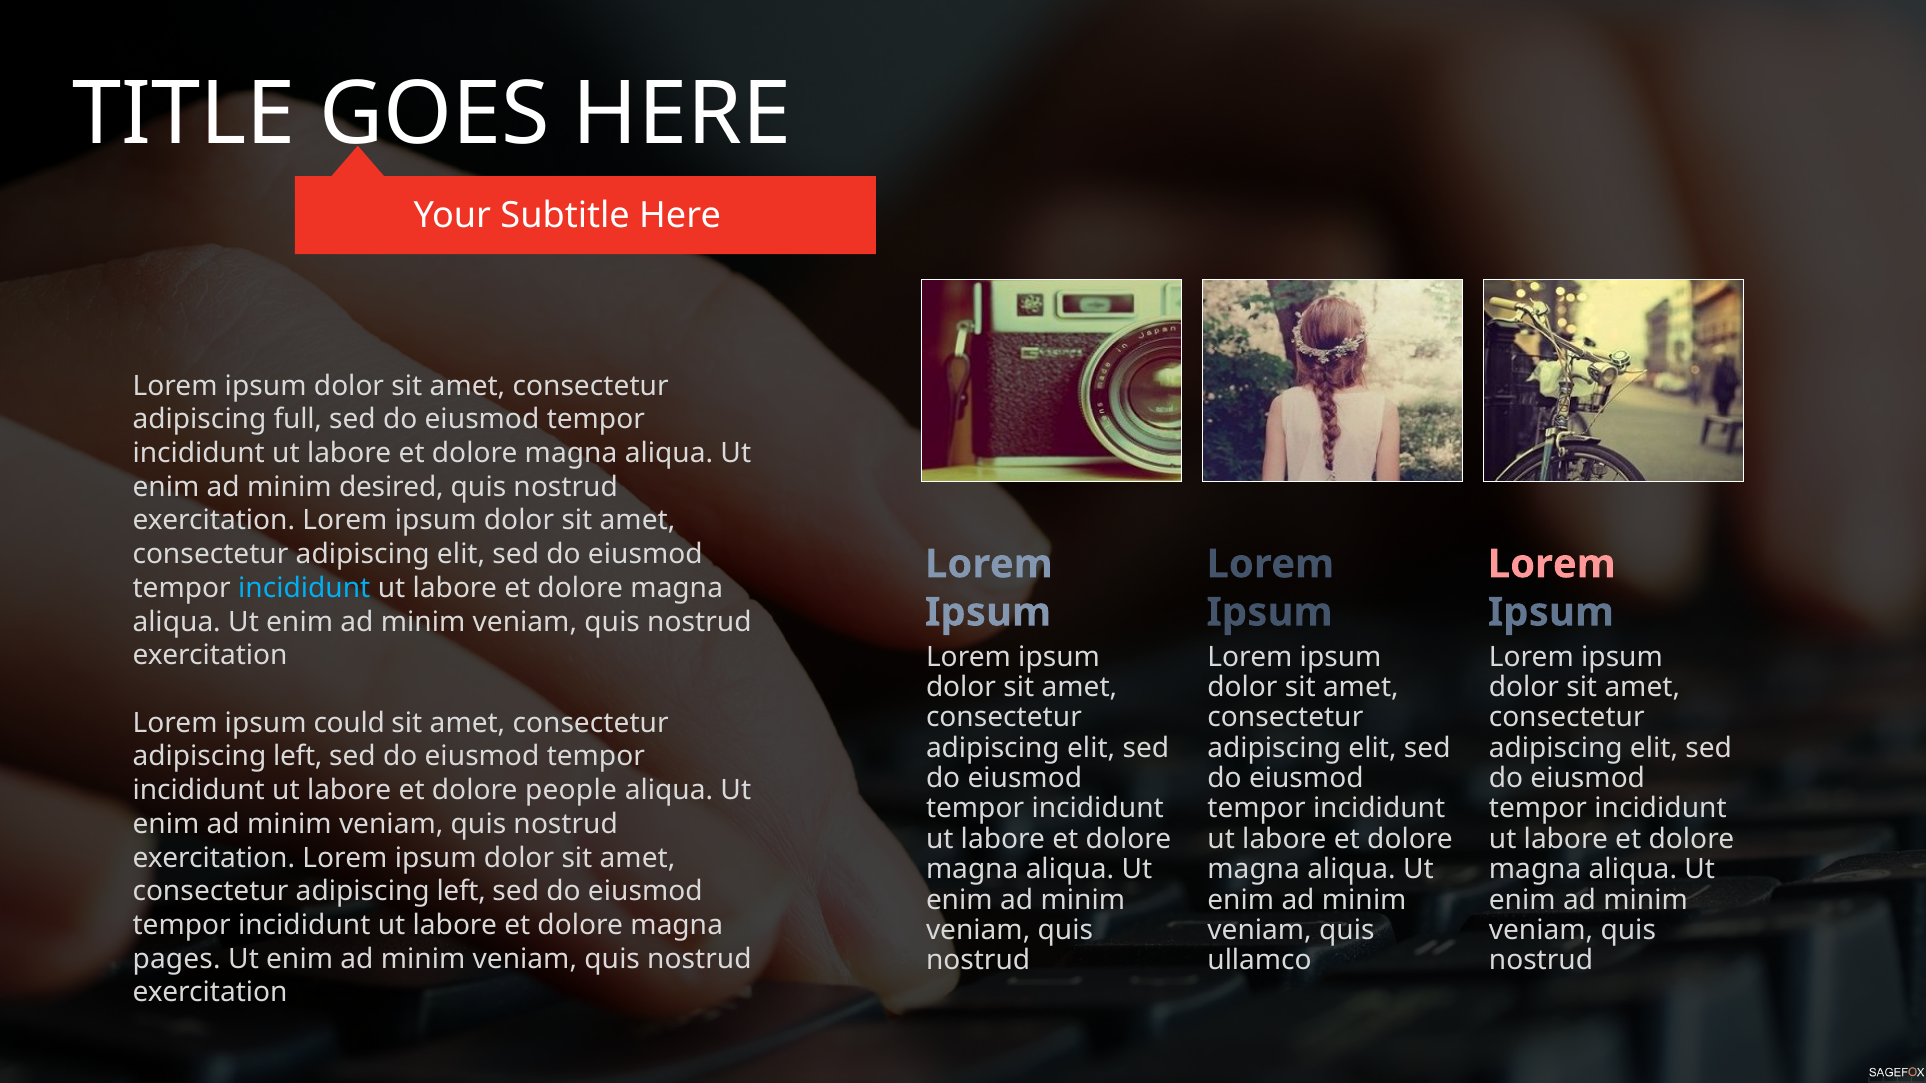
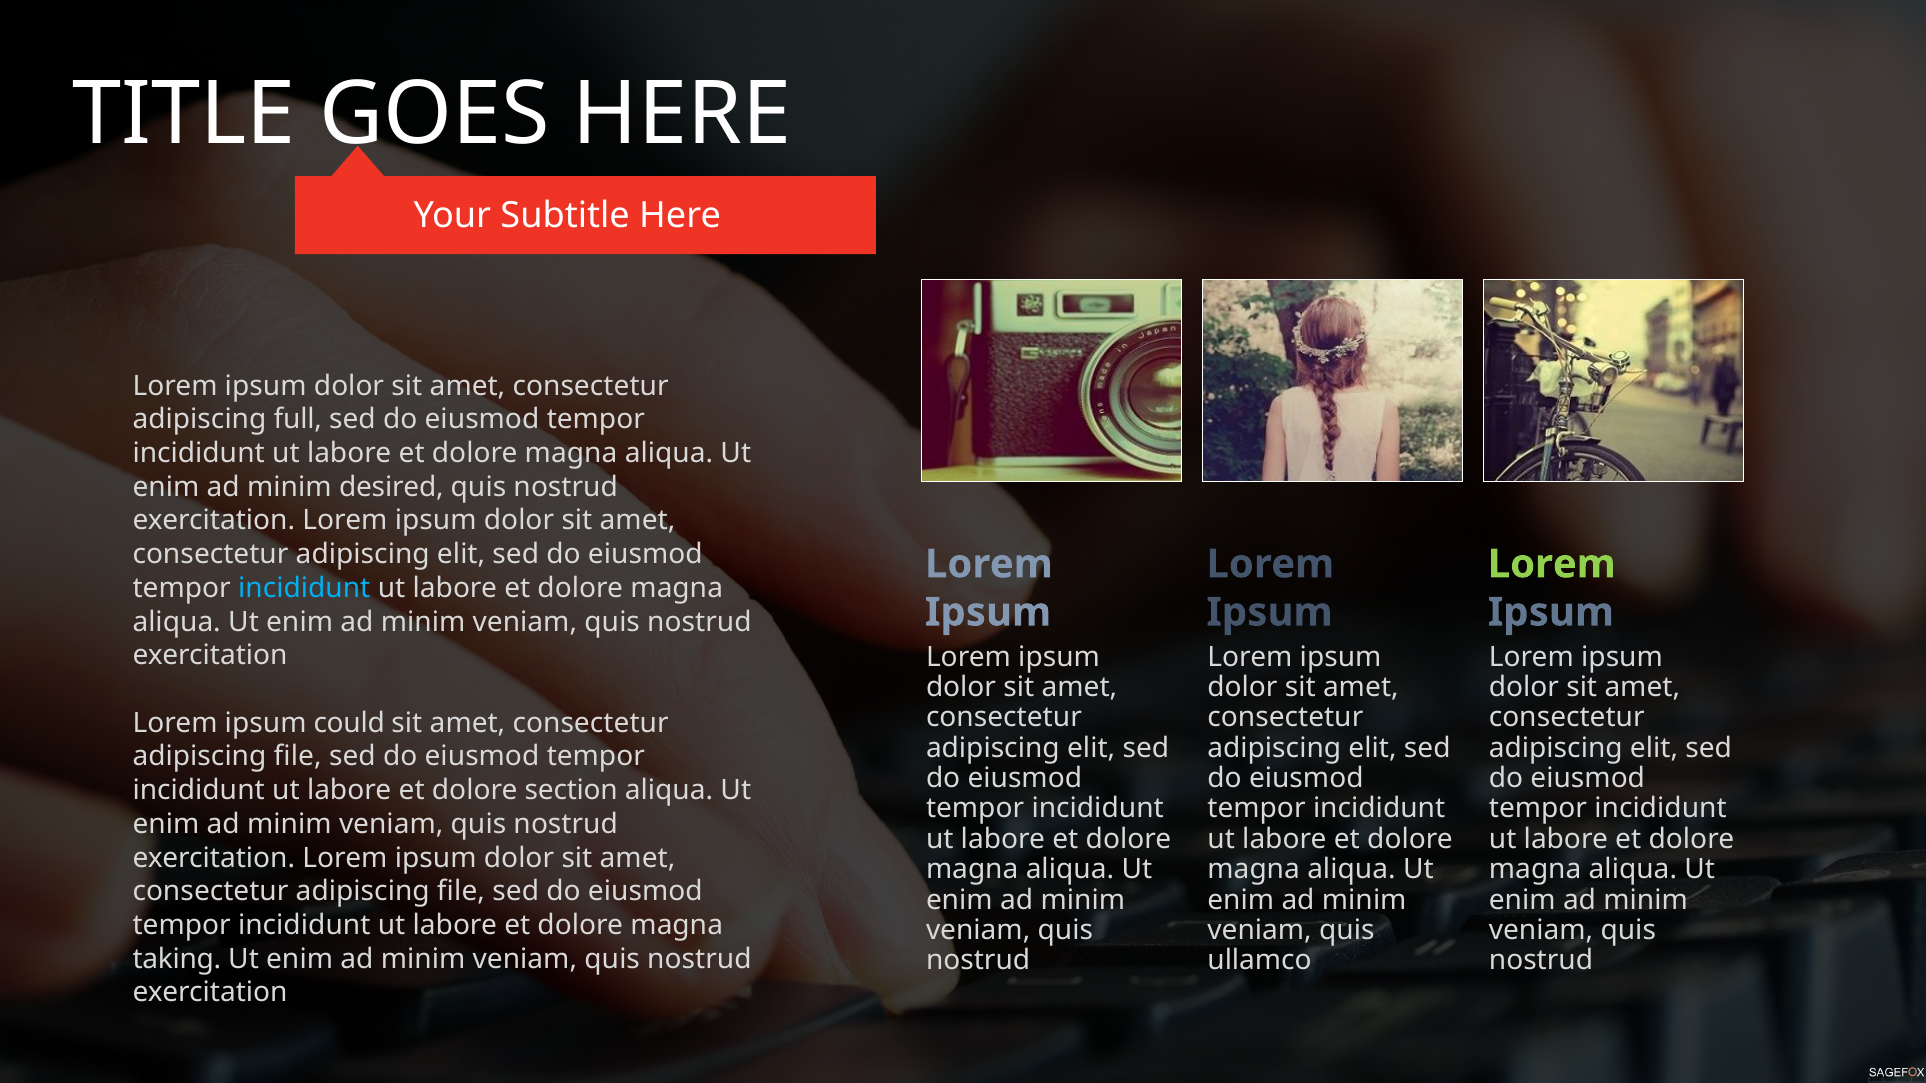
Lorem colour: pink -> light green (1552, 564)
left: left -> file (298, 757)
people: people -> section (571, 791)
left: left -> file (461, 892)
pages: pages -> taking (177, 959)
